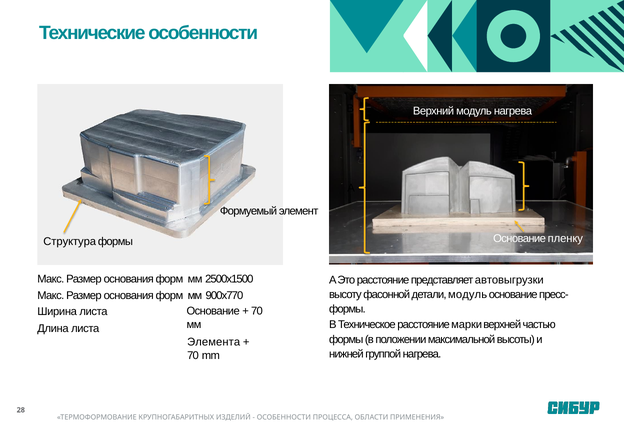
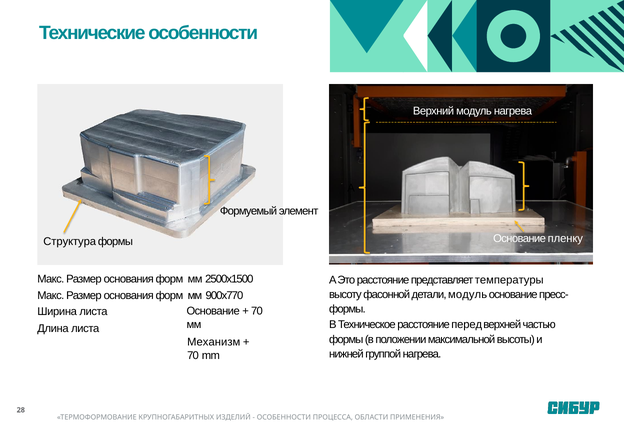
автовыгрузки: автовыгрузки -> температуры (509, 280)
марки: марки -> перед (467, 325)
Элемента: Элемента -> Механизм (214, 342)
